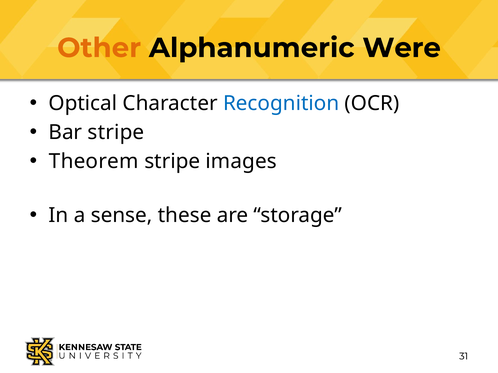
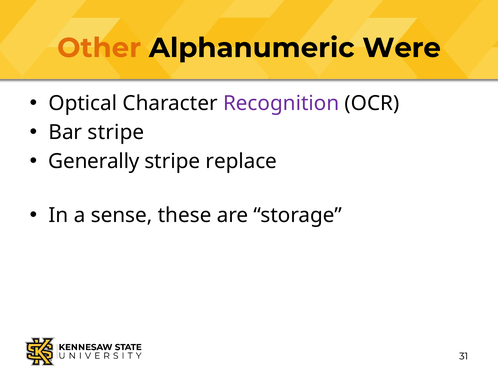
Recognition colour: blue -> purple (281, 104)
Theorem: Theorem -> Generally (94, 162)
images: images -> replace (241, 162)
